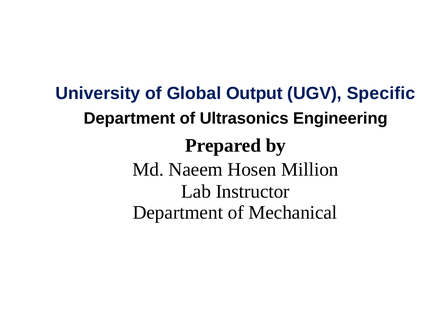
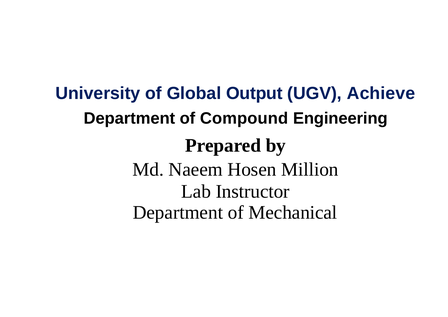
Specific: Specific -> Achieve (381, 93)
Ultrasonics: Ultrasonics -> Compound (244, 118)
